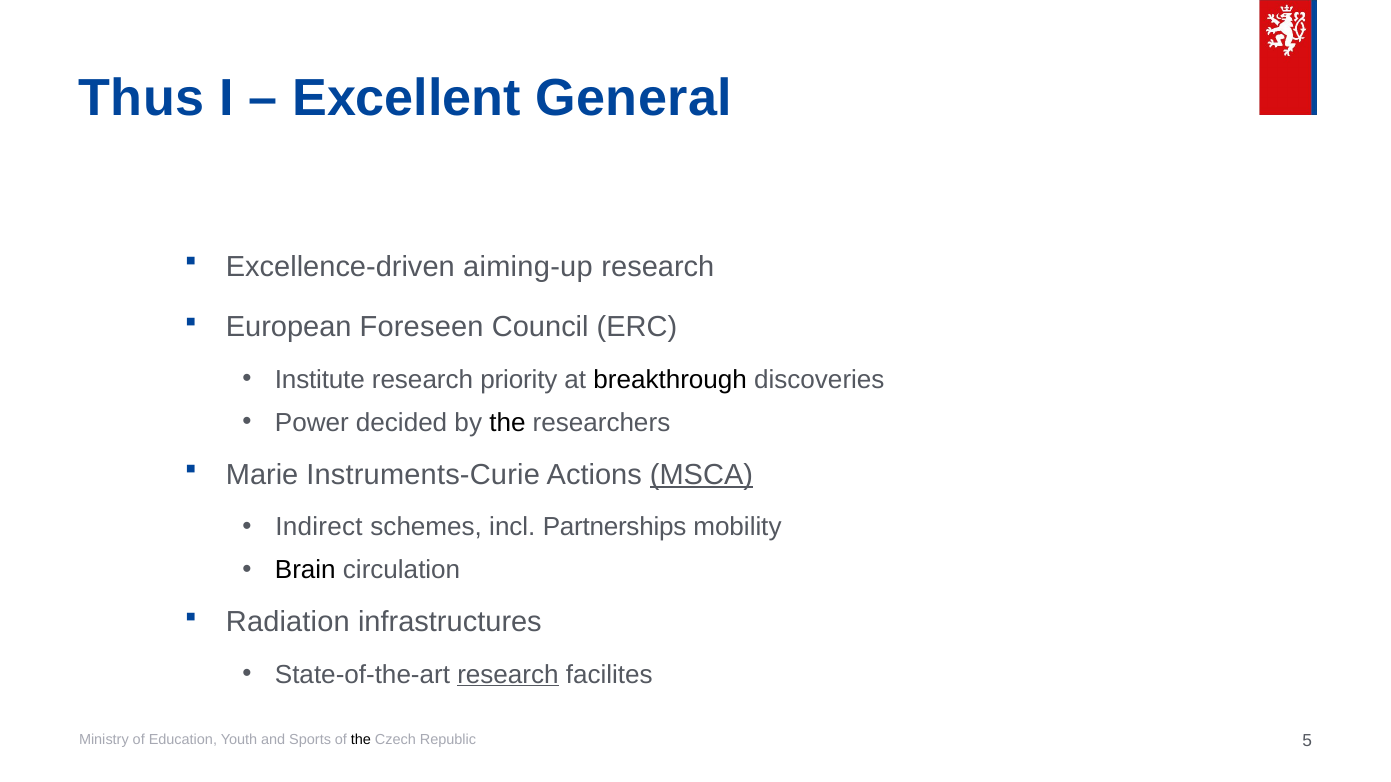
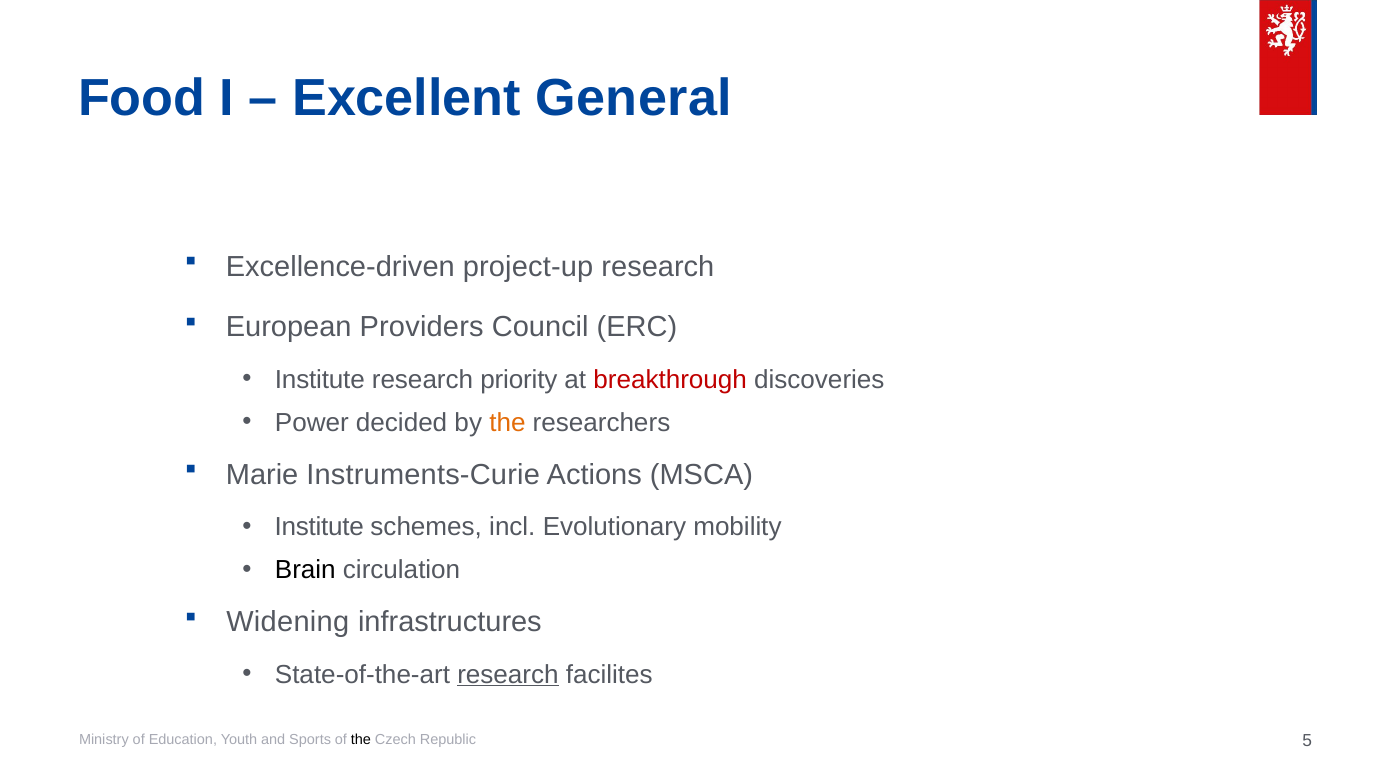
Thus: Thus -> Food (142, 99)
aiming-up: aiming-up -> project-up (528, 267)
Foreseen: Foreseen -> Providers (422, 328)
breakthrough colour: black -> red (670, 380)
the colour: black -> orange (507, 423)
MSCA underline: present -> none (701, 475)
Indirect: Indirect -> Institute (319, 527)
Partnerships: Partnerships -> Evolutionary (614, 527)
Radiation: Radiation -> Widening (288, 623)
